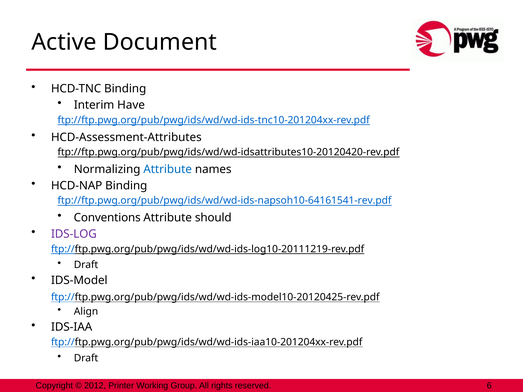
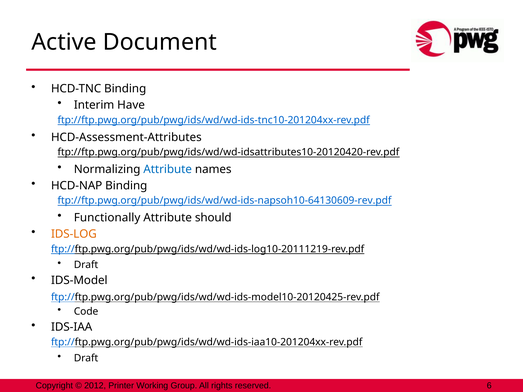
ftp://ftp.pwg.org/pub/pwg/ids/wd/wd-ids-napsoh10-64161541-rev.pdf: ftp://ftp.pwg.org/pub/pwg/ids/wd/wd-ids-napsoh10-64161541-rev.pdf -> ftp://ftp.pwg.org/pub/pwg/ids/wd/wd-ids-napsoh10-64130609-rev.pdf (224, 201)
Conventions: Conventions -> Functionally (107, 218)
IDS-LOG colour: purple -> orange (74, 234)
Align: Align -> Code (86, 312)
